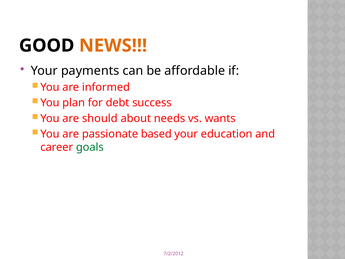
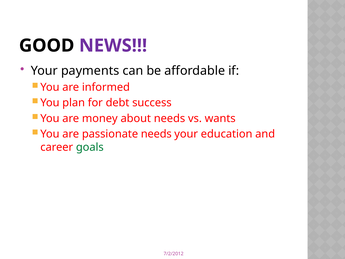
NEWS colour: orange -> purple (113, 46)
should: should -> money (100, 118)
passionate based: based -> needs (156, 134)
